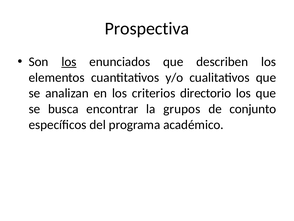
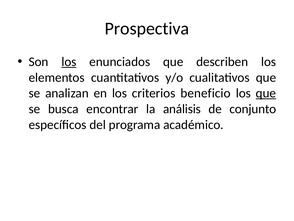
directorio: directorio -> beneficio (206, 93)
que underline: none -> present (266, 93)
grupos: grupos -> análisis (182, 109)
